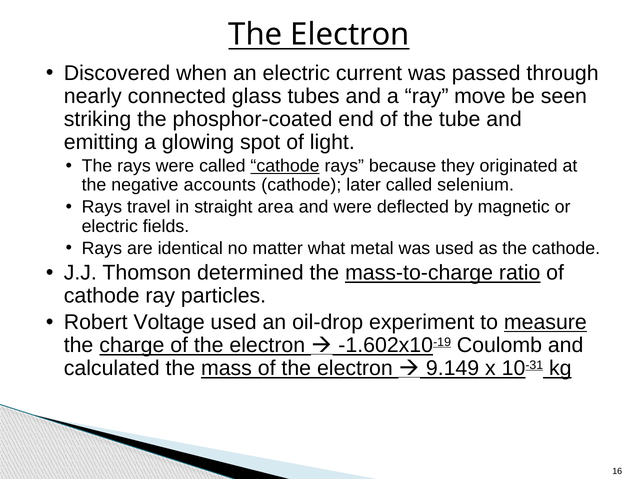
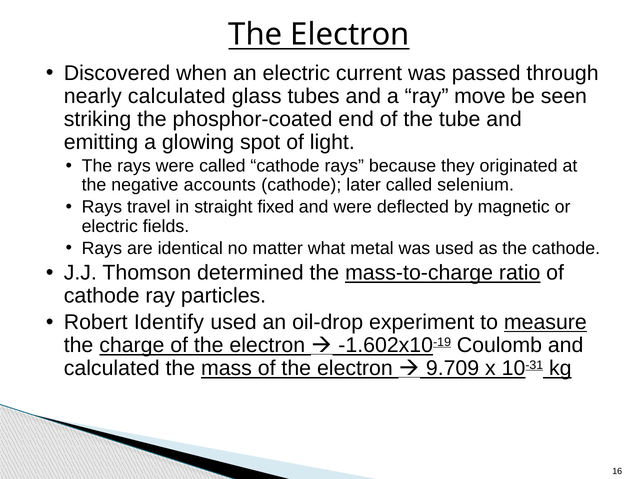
nearly connected: connected -> calculated (177, 96)
cathode underline: present -> none (285, 166)
area: area -> fixed (276, 207)
Voltage: Voltage -> Identify (169, 323)
9.149: 9.149 -> 9.709 (453, 369)
